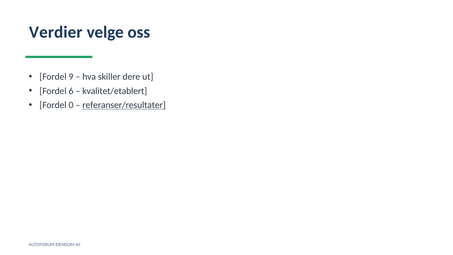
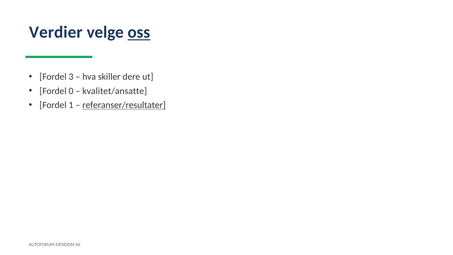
oss underline: none -> present (139, 32)
9: 9 -> 3 (71, 77)
6: 6 -> 0 (71, 91)
kvalitet/etablert: kvalitet/etablert -> kvalitet/ansatte (115, 91)
0: 0 -> 1 (71, 105)
